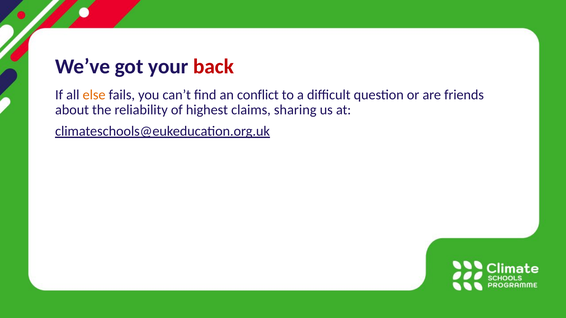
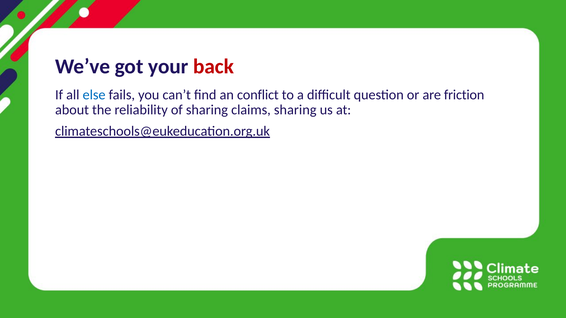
else colour: orange -> blue (94, 95)
friends: friends -> friction (464, 95)
of highest: highest -> sharing (207, 110)
